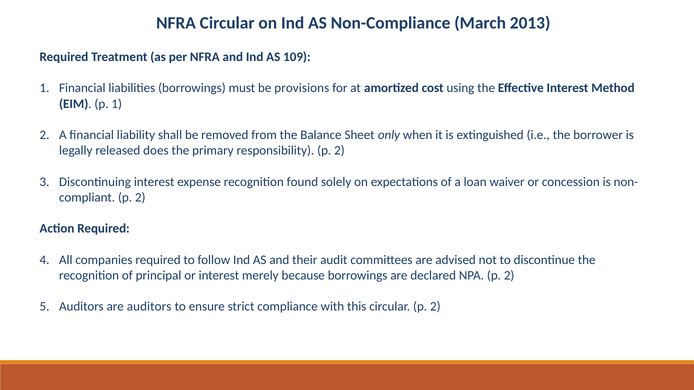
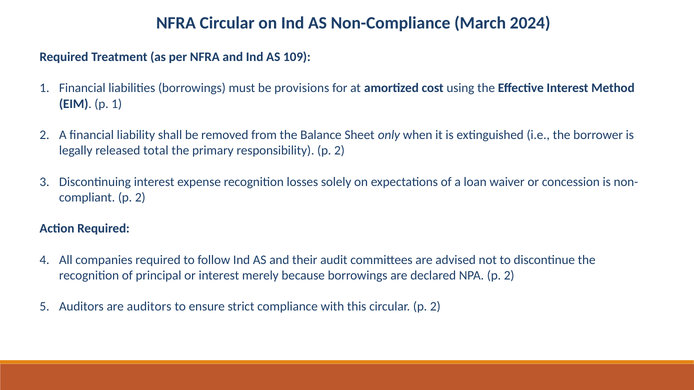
2013: 2013 -> 2024 (530, 23)
does: does -> total (156, 151)
found: found -> losses (302, 182)
